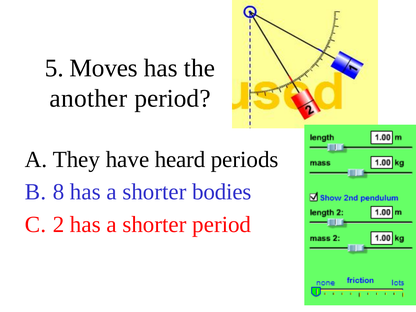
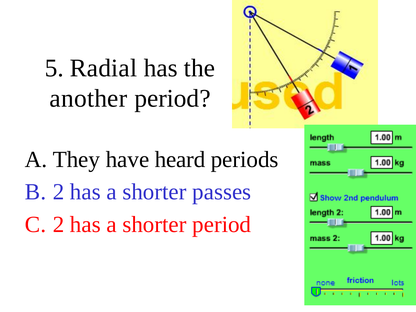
Moves: Moves -> Radial (103, 68)
8: 8 -> 2 (58, 192)
bodies: bodies -> passes (222, 192)
